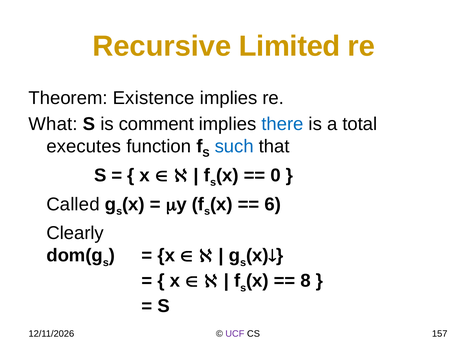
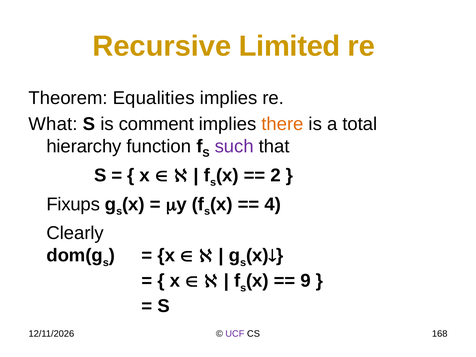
Existence: Existence -> Equalities (154, 98)
there colour: blue -> orange (282, 124)
executes: executes -> hierarchy (84, 146)
such colour: blue -> purple (234, 146)
0: 0 -> 2 (276, 175)
Called: Called -> Fixups (73, 204)
6: 6 -> 4 (273, 204)
8: 8 -> 9 (306, 281)
157: 157 -> 168 (440, 334)
